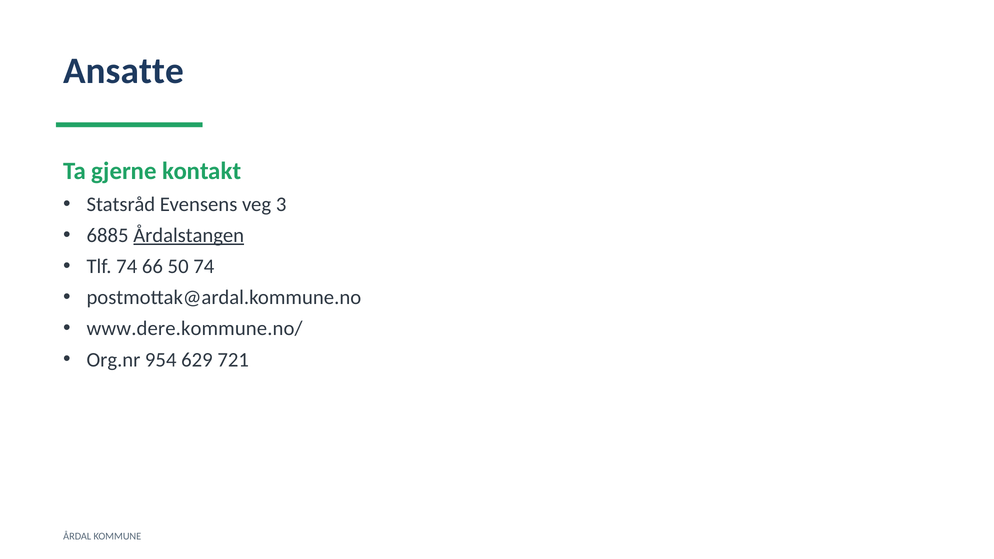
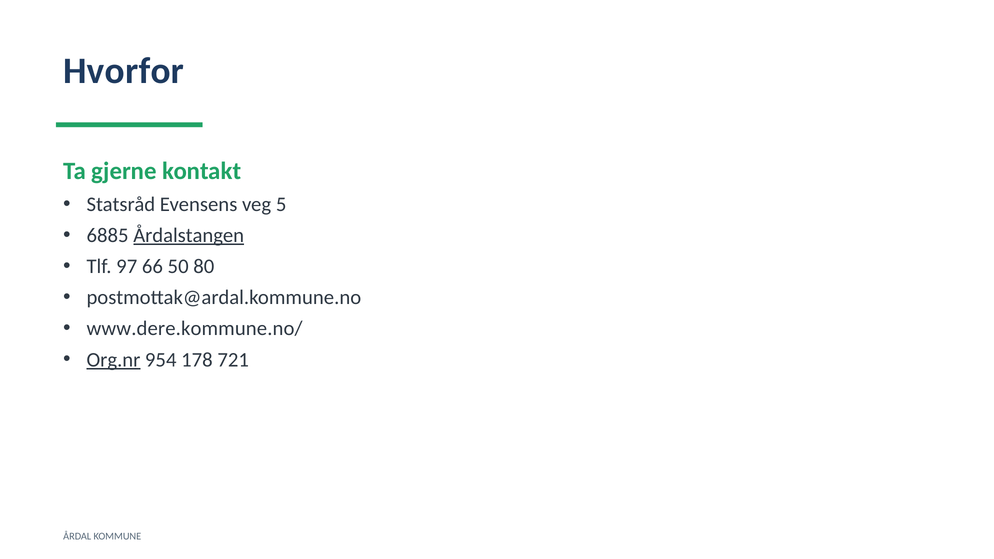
Ansatte: Ansatte -> Hvorfor (124, 71)
3: 3 -> 5 (281, 204)
Tlf 74: 74 -> 97 (127, 267)
50 74: 74 -> 80 (204, 267)
Org.nr underline: none -> present (113, 360)
629: 629 -> 178 (197, 360)
